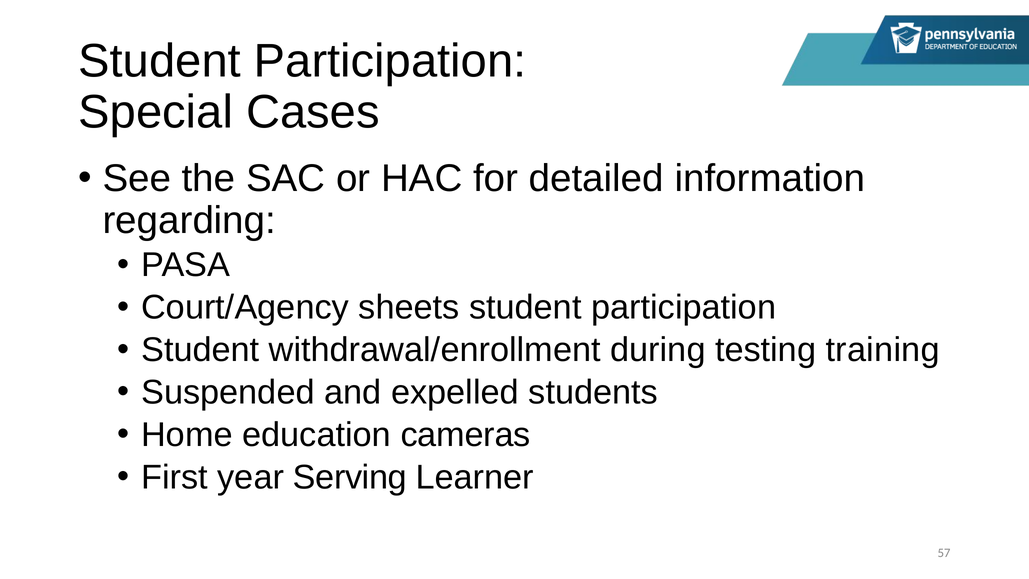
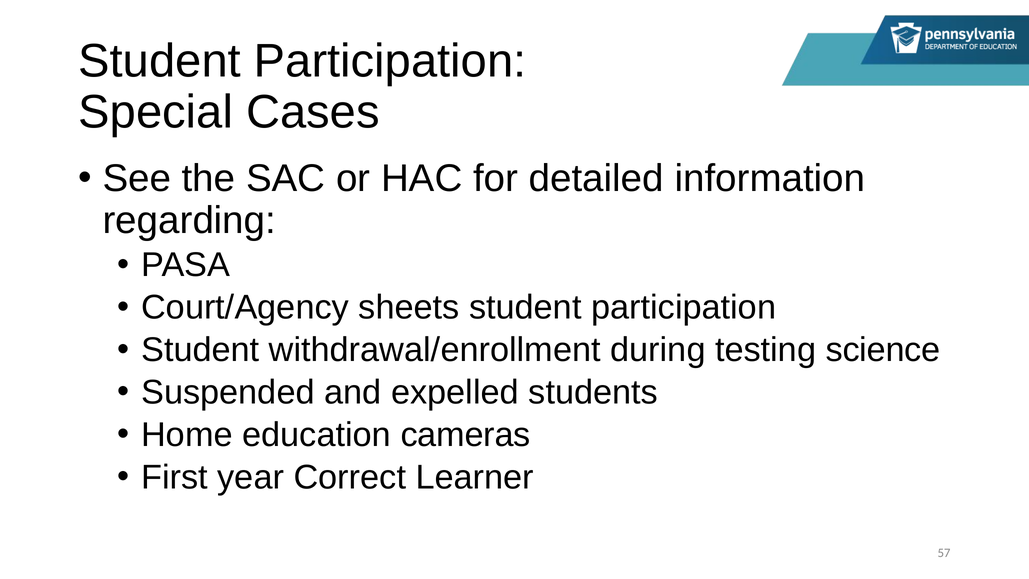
training: training -> science (883, 350)
Serving: Serving -> Correct (350, 477)
